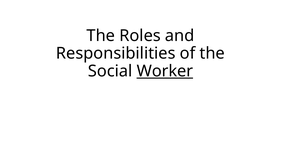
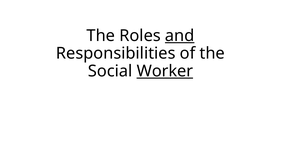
and underline: none -> present (180, 36)
